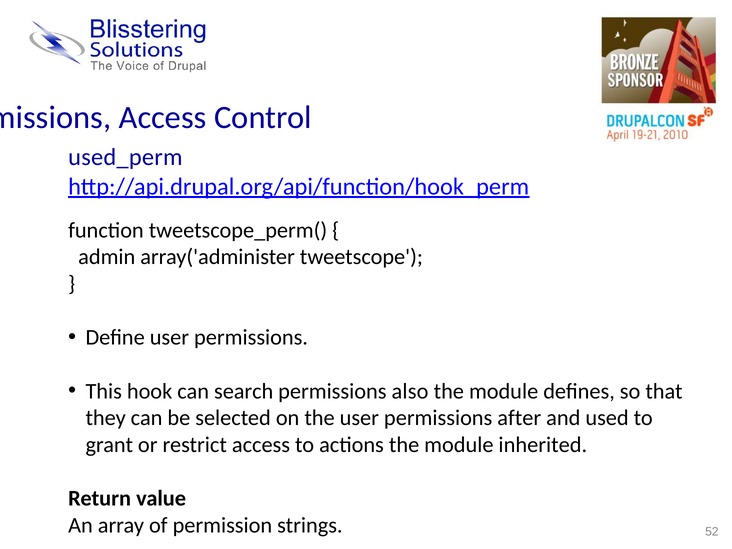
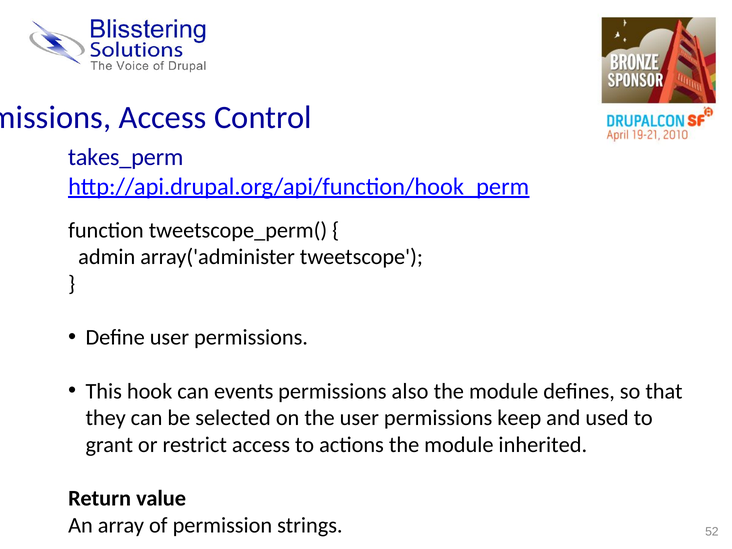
used_perm: used_perm -> takes_perm (126, 157)
search: search -> events (244, 391)
after: after -> keep (519, 418)
